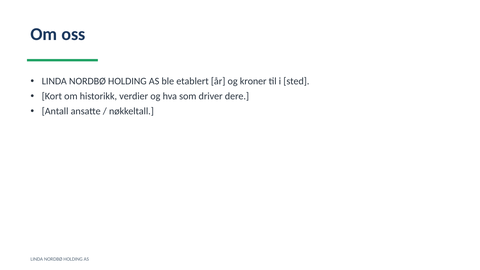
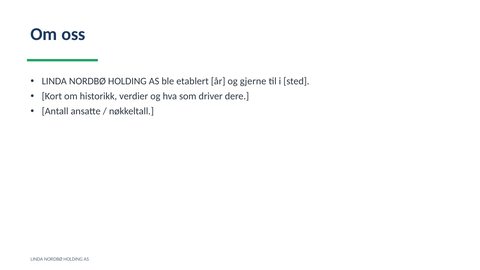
kroner: kroner -> gjerne (253, 81)
